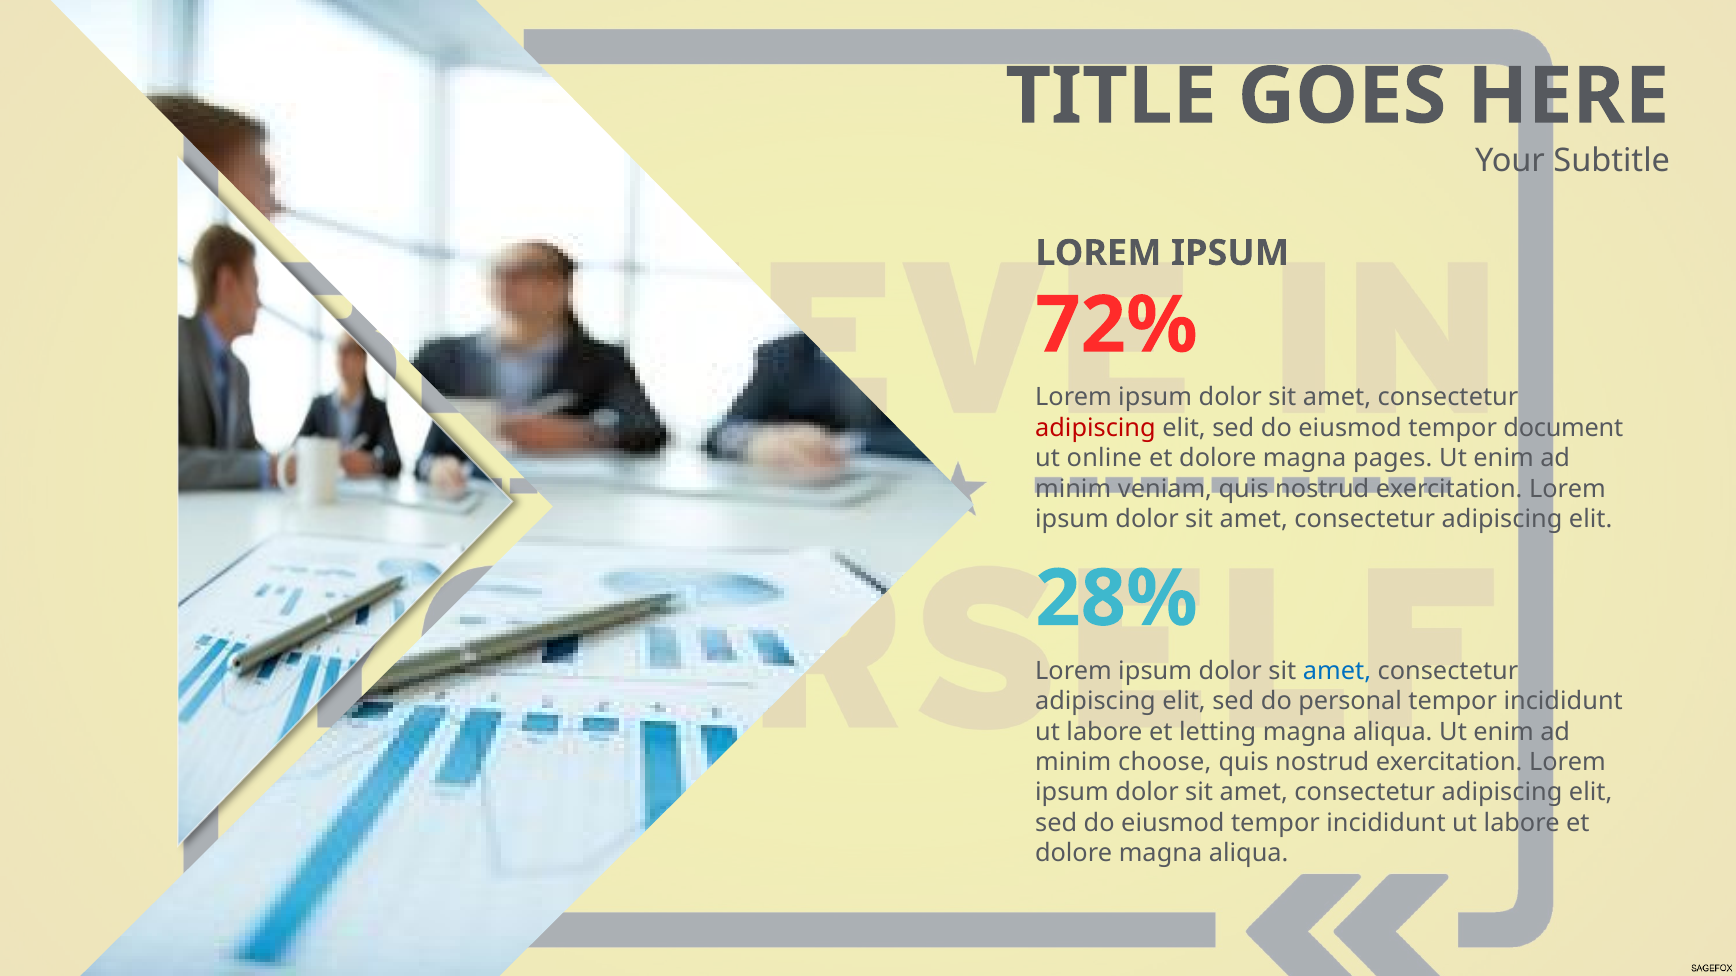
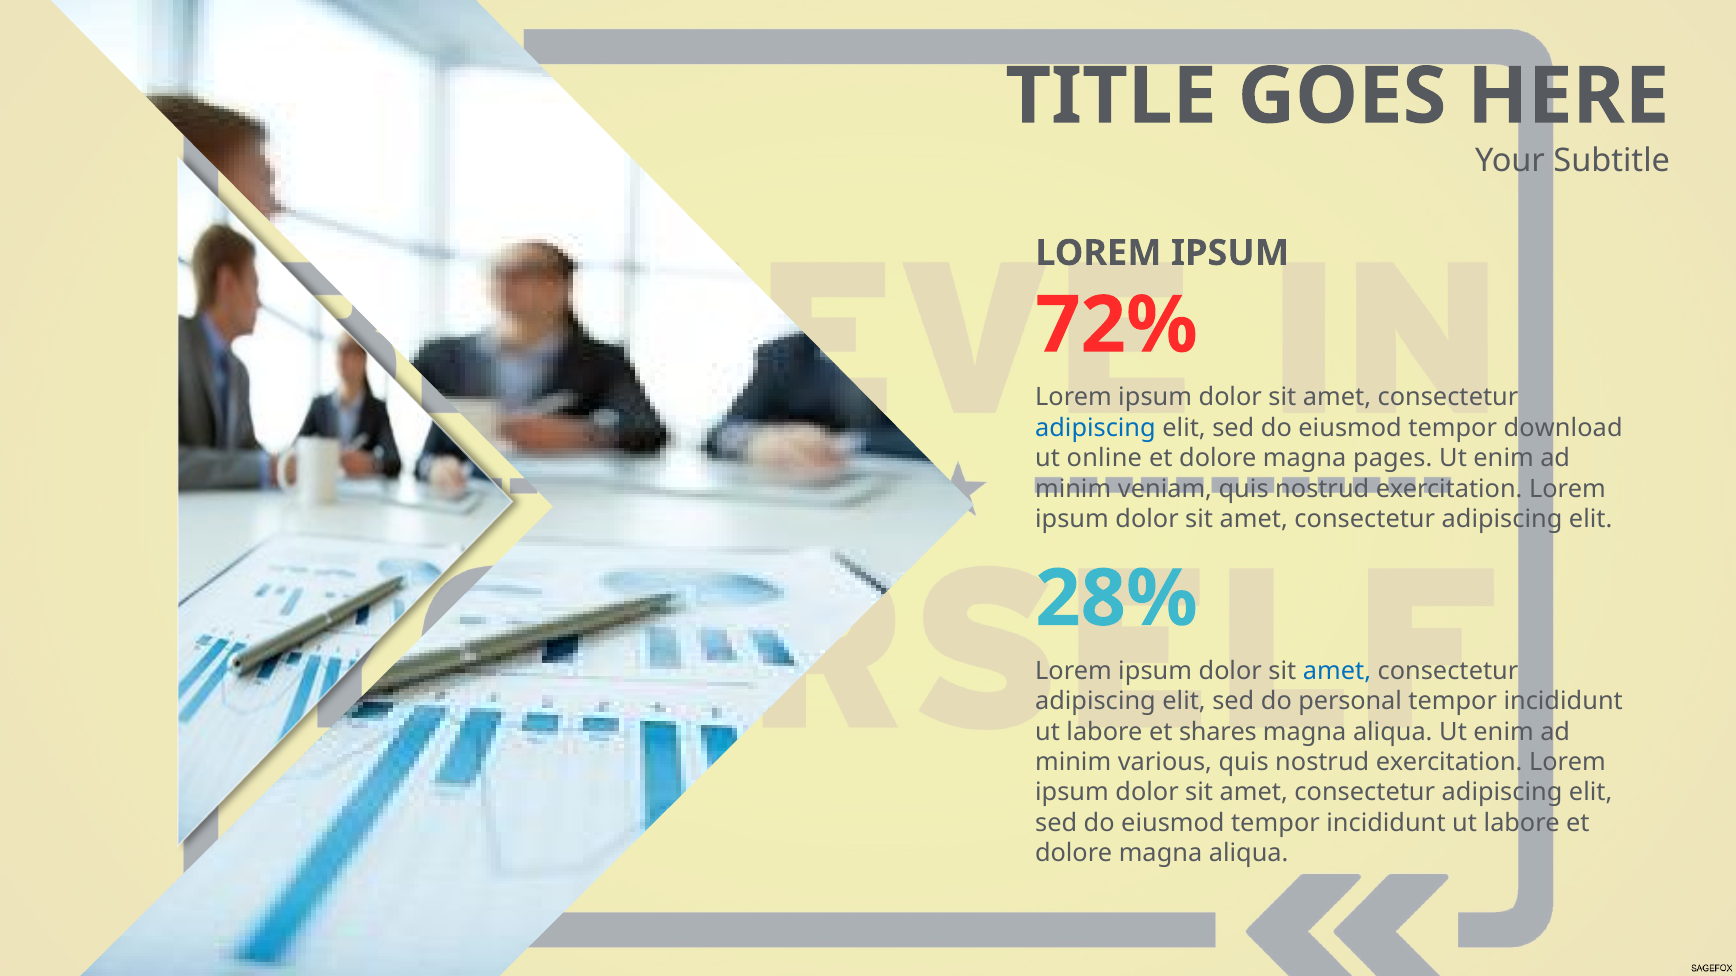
adipiscing colour: red -> blue (1095, 428)
document: document -> download (1563, 428)
letting: letting -> shares (1218, 732)
choose: choose -> various (1165, 762)
